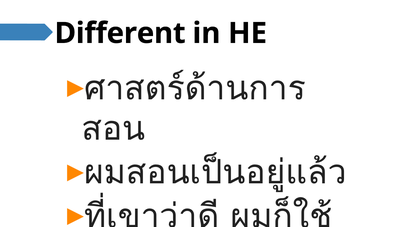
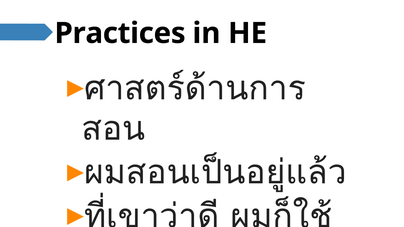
Different: Different -> Practices (120, 33)
